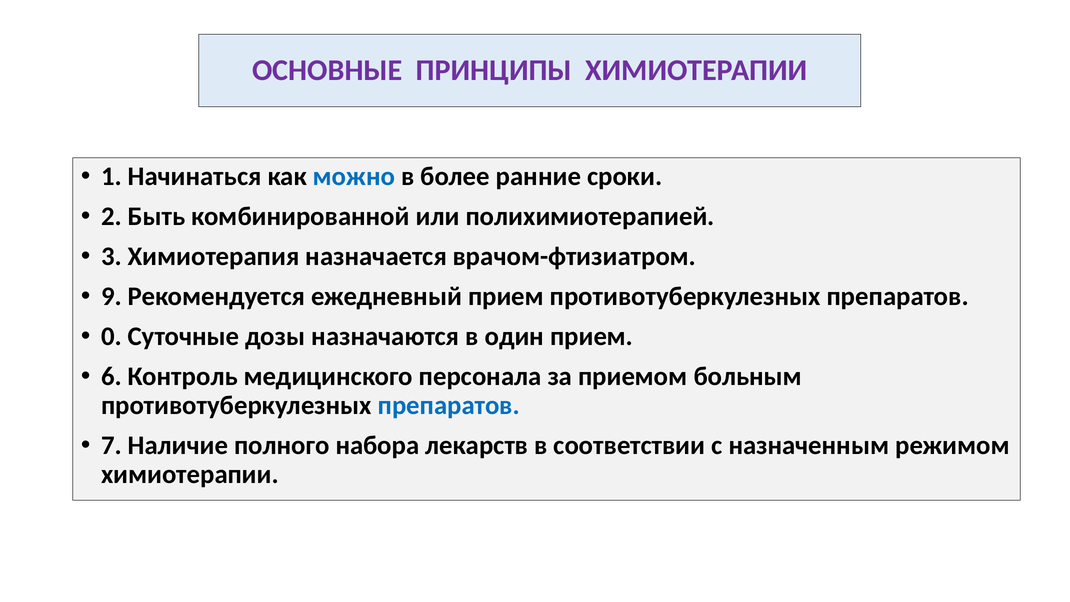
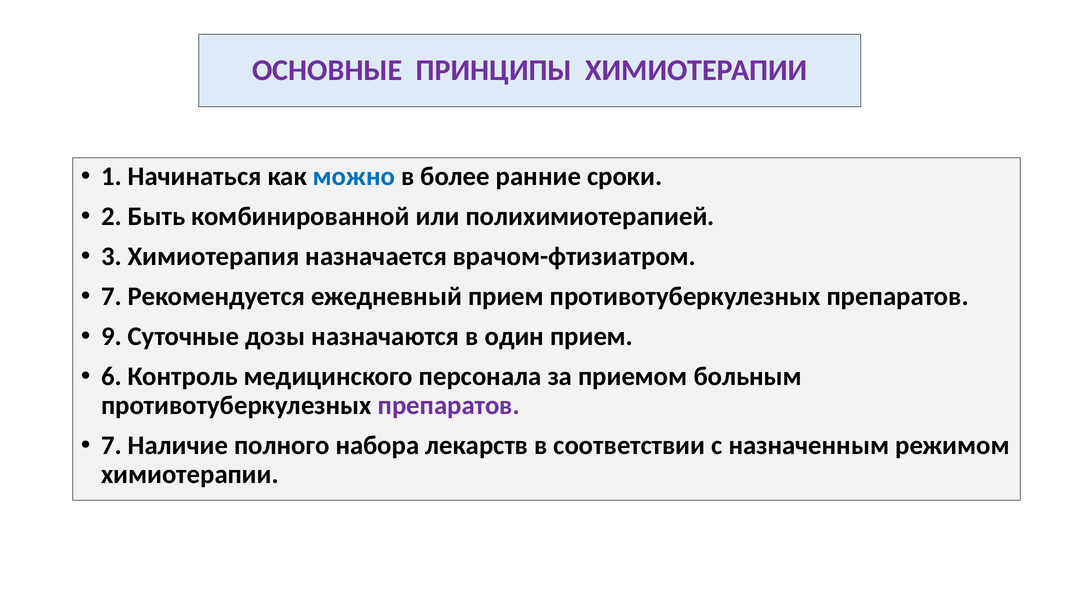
9: 9 -> 7 (111, 296)
0: 0 -> 9 (111, 336)
препаратов colour: blue -> purple (449, 405)
